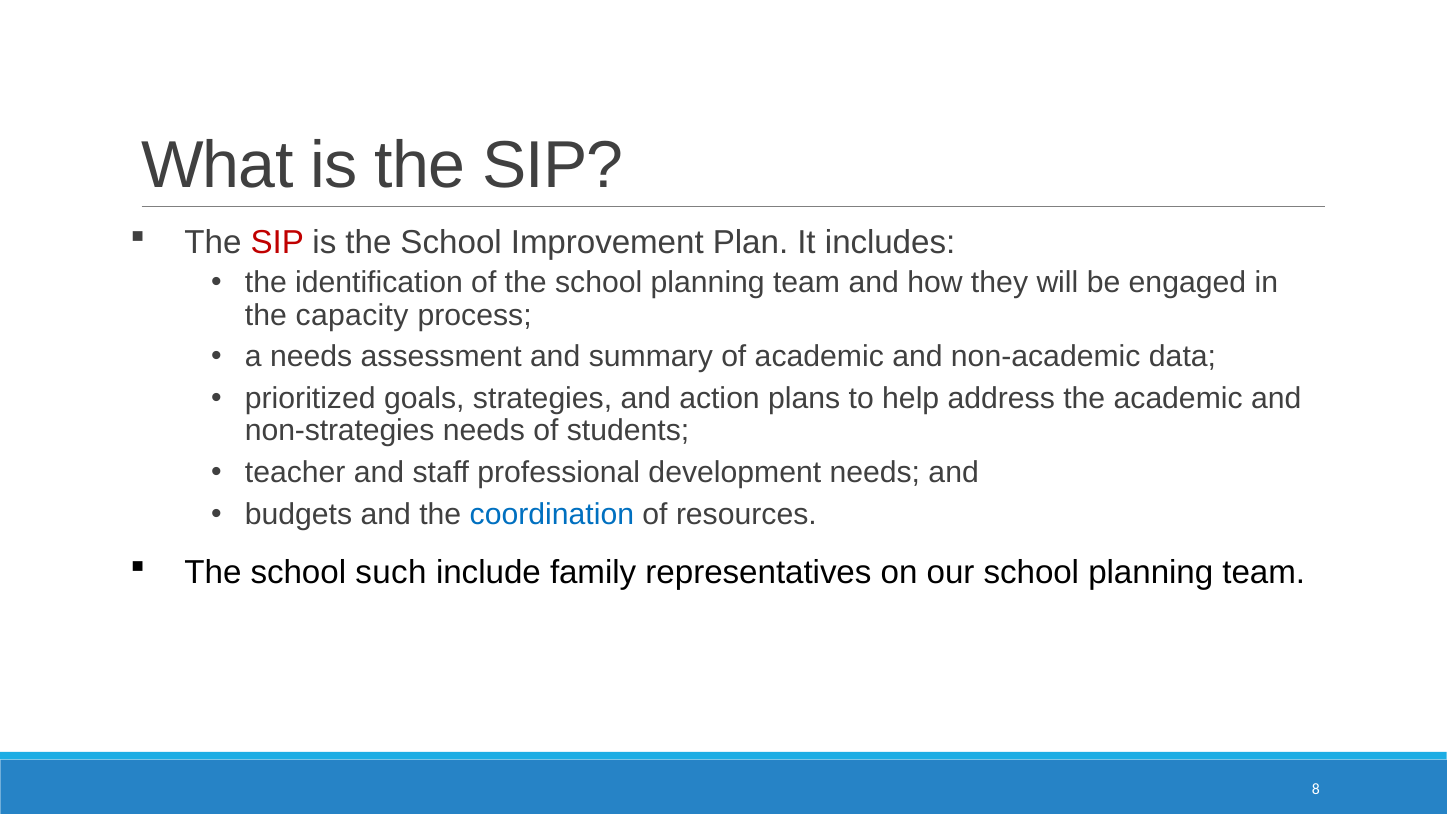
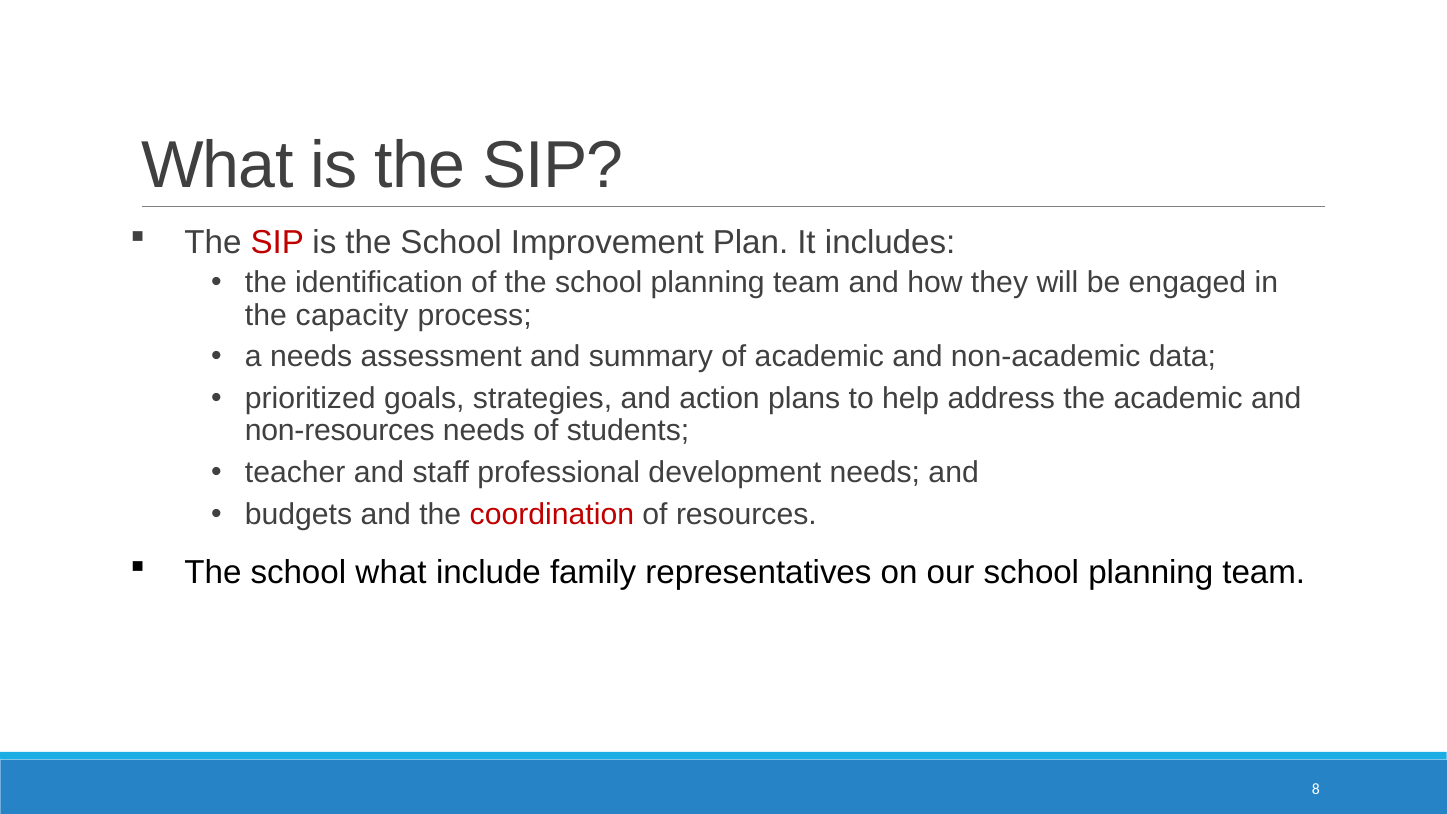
non-strategies: non-strategies -> non-resources (340, 431)
coordination colour: blue -> red (552, 514)
school such: such -> what (391, 573)
